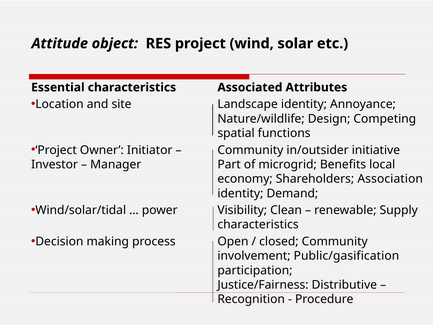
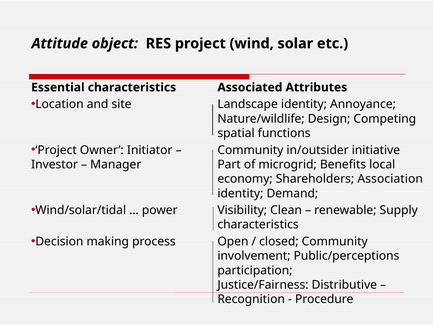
Public/gasification: Public/gasification -> Public/perceptions (346, 256)
